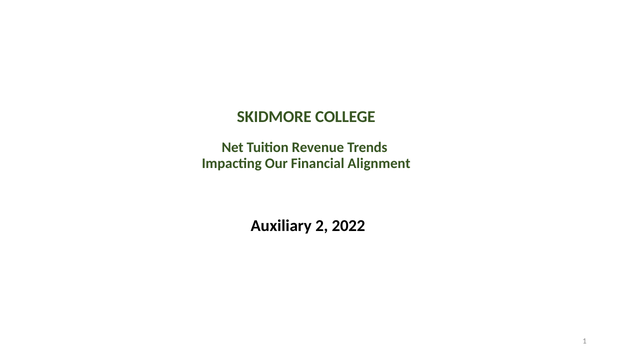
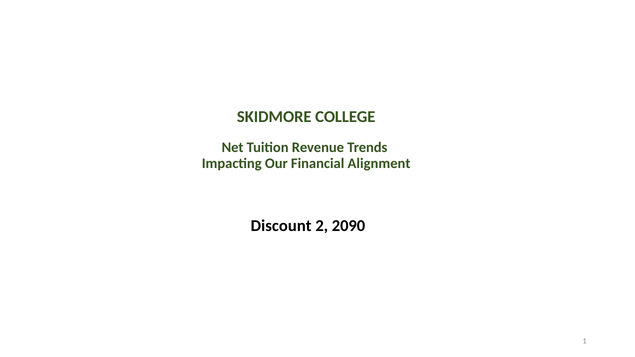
Auxiliary: Auxiliary -> Discount (281, 226)
2022: 2022 -> 2090 (348, 226)
